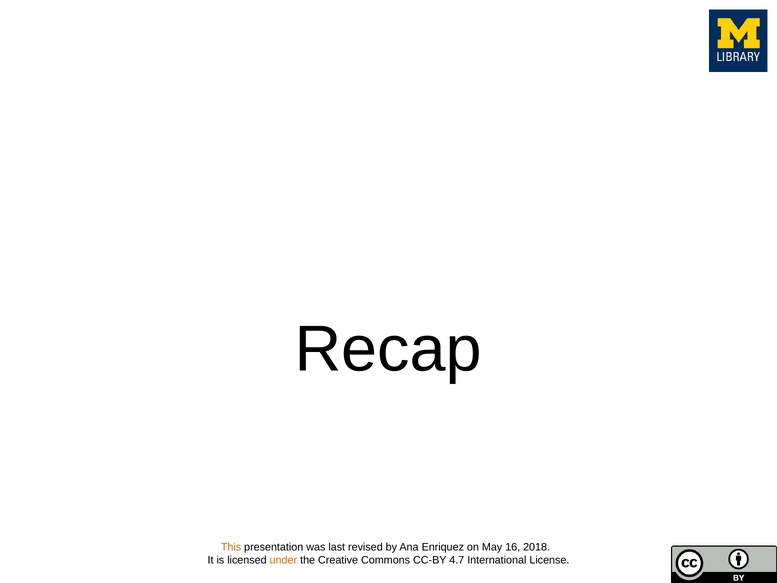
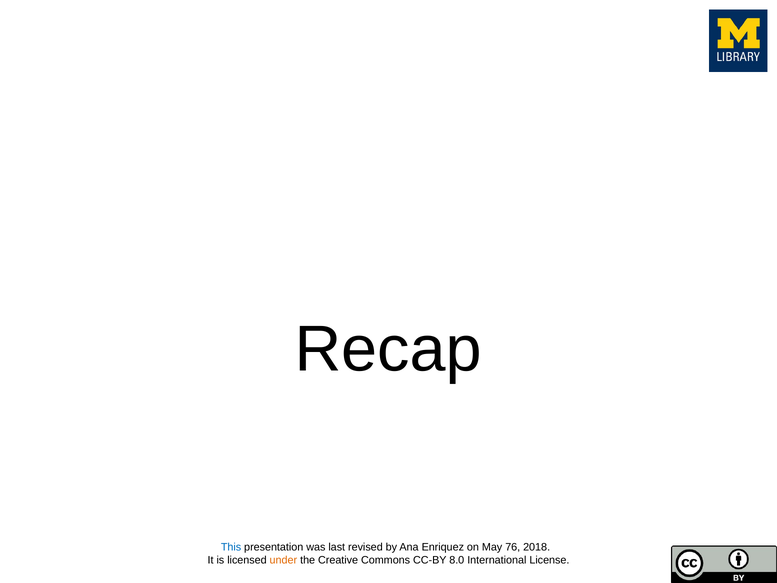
This colour: orange -> blue (231, 547)
16: 16 -> 76 (513, 547)
4.7: 4.7 -> 8.0 (457, 560)
